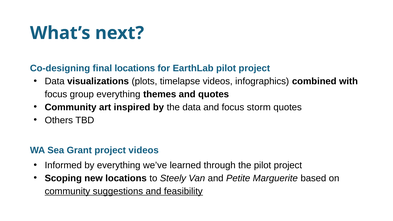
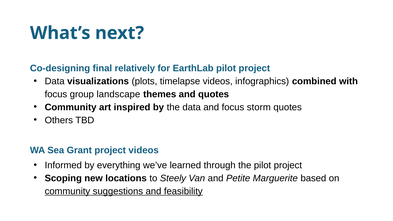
final locations: locations -> relatively (135, 68)
group everything: everything -> landscape (118, 94)
